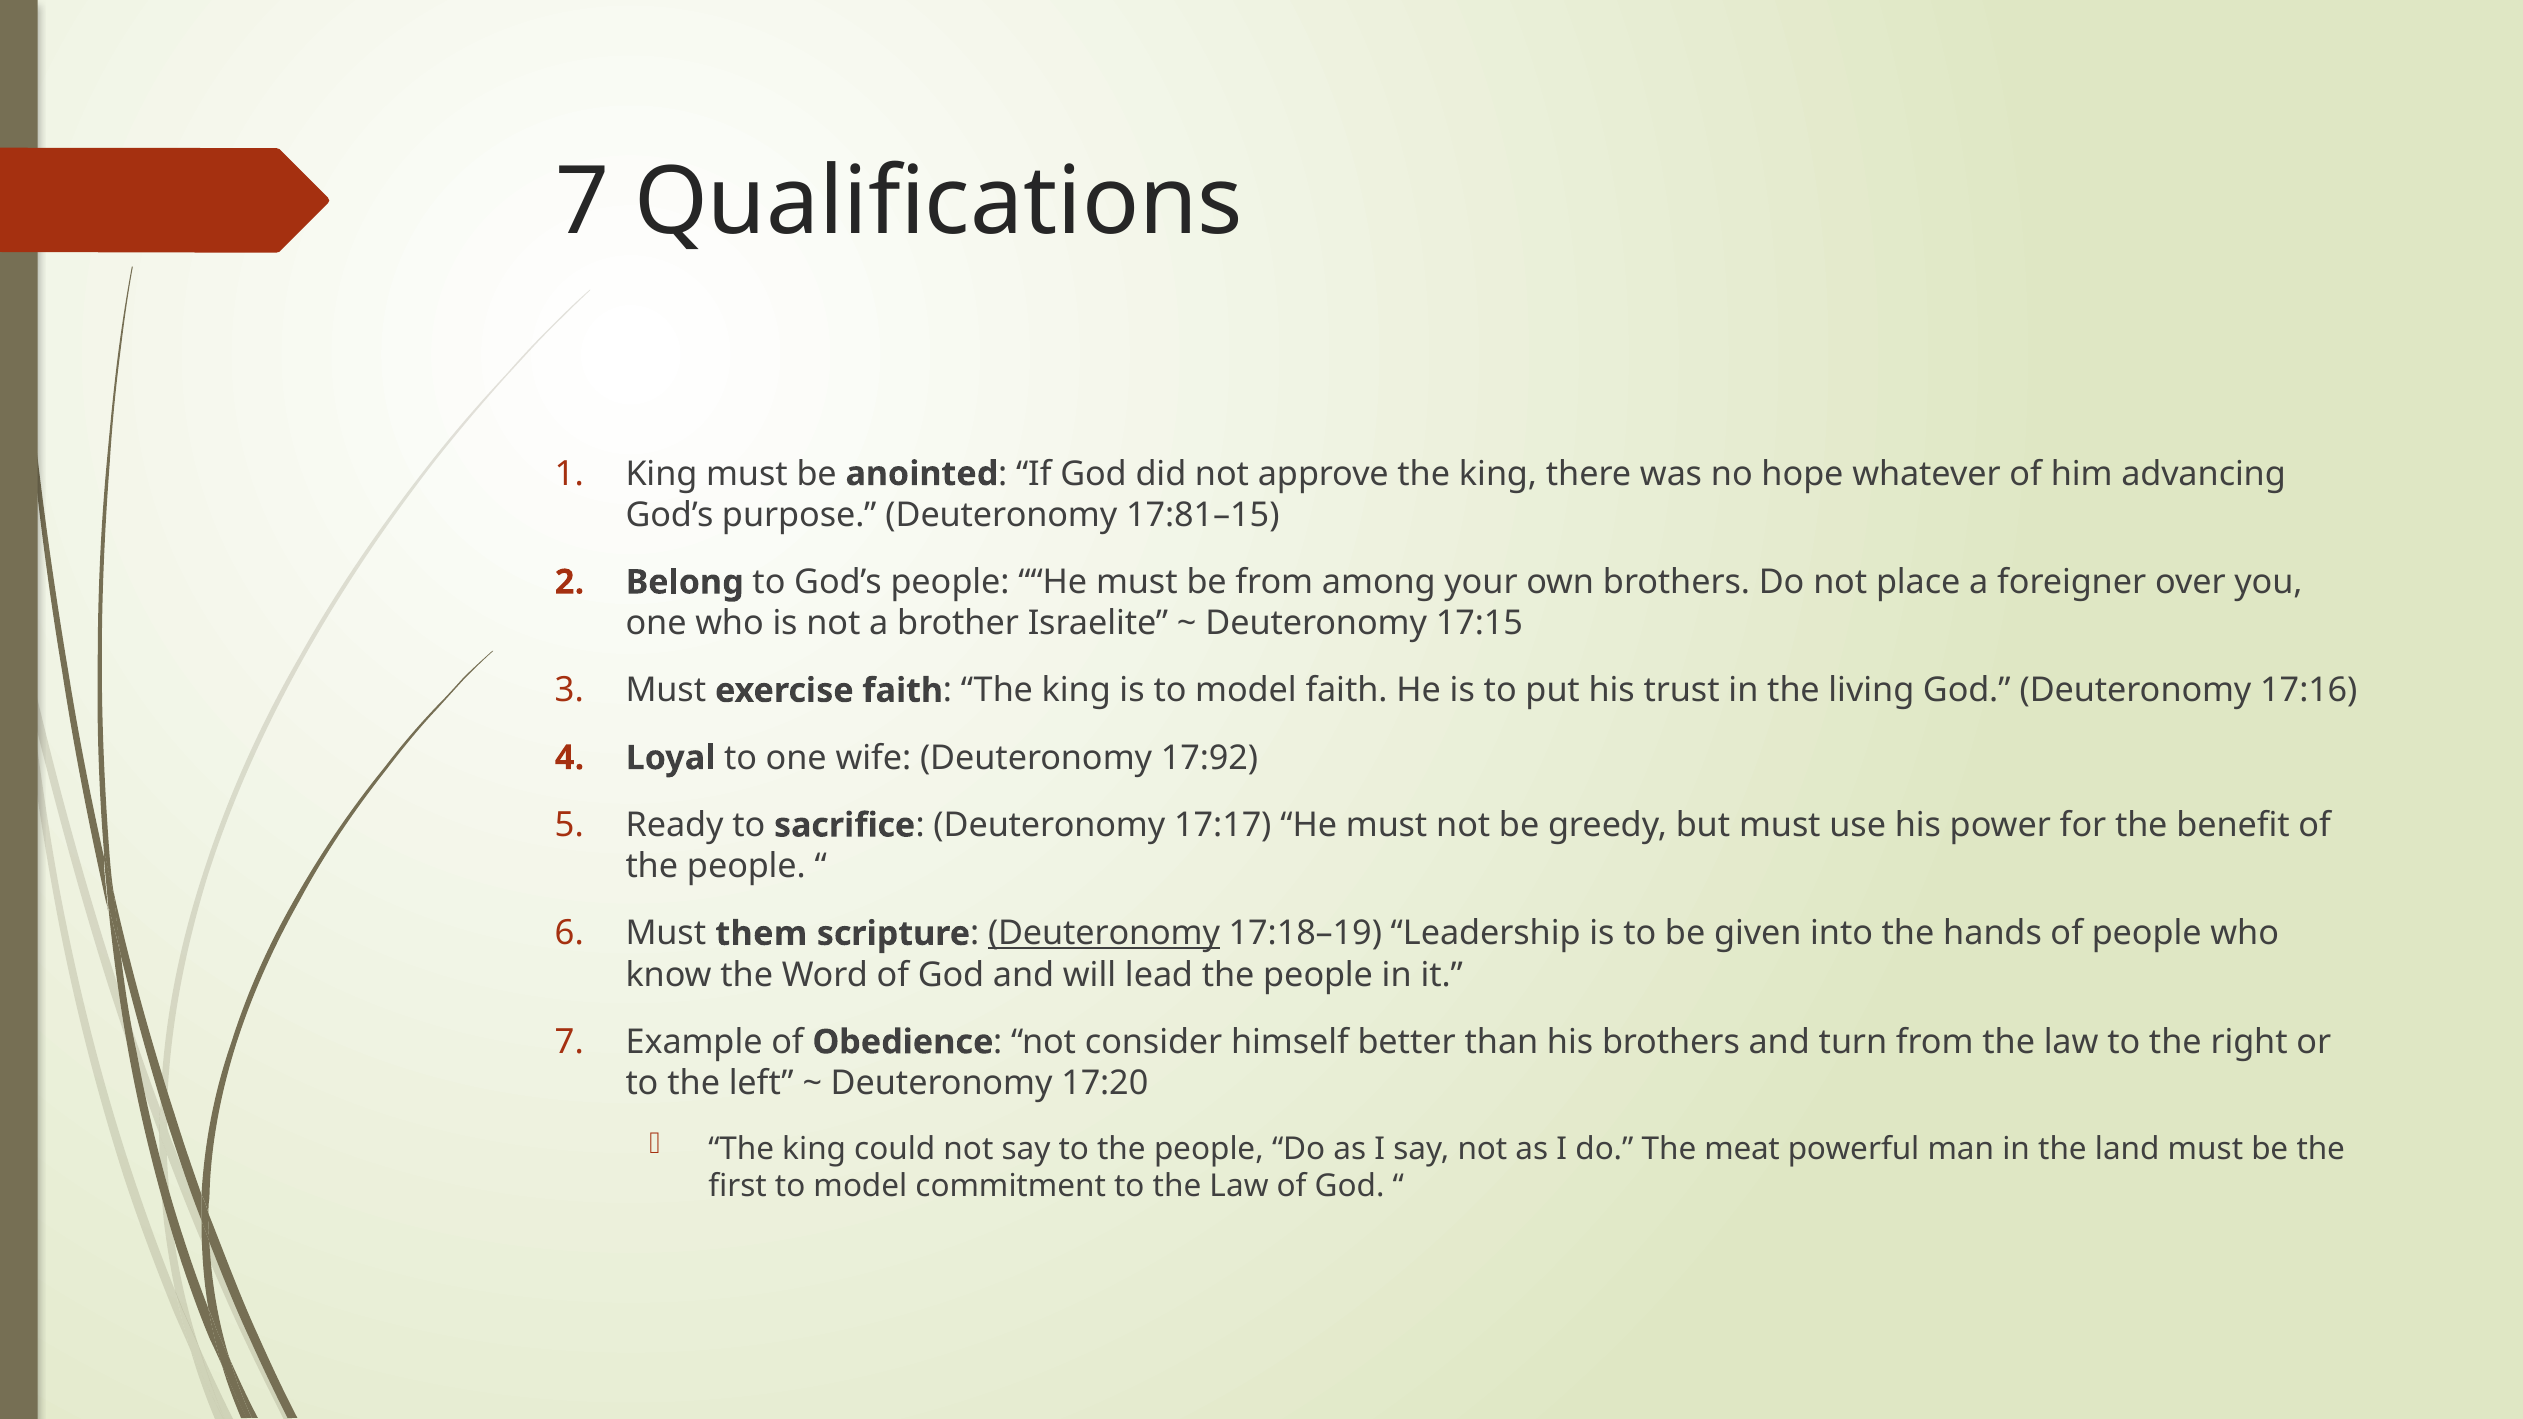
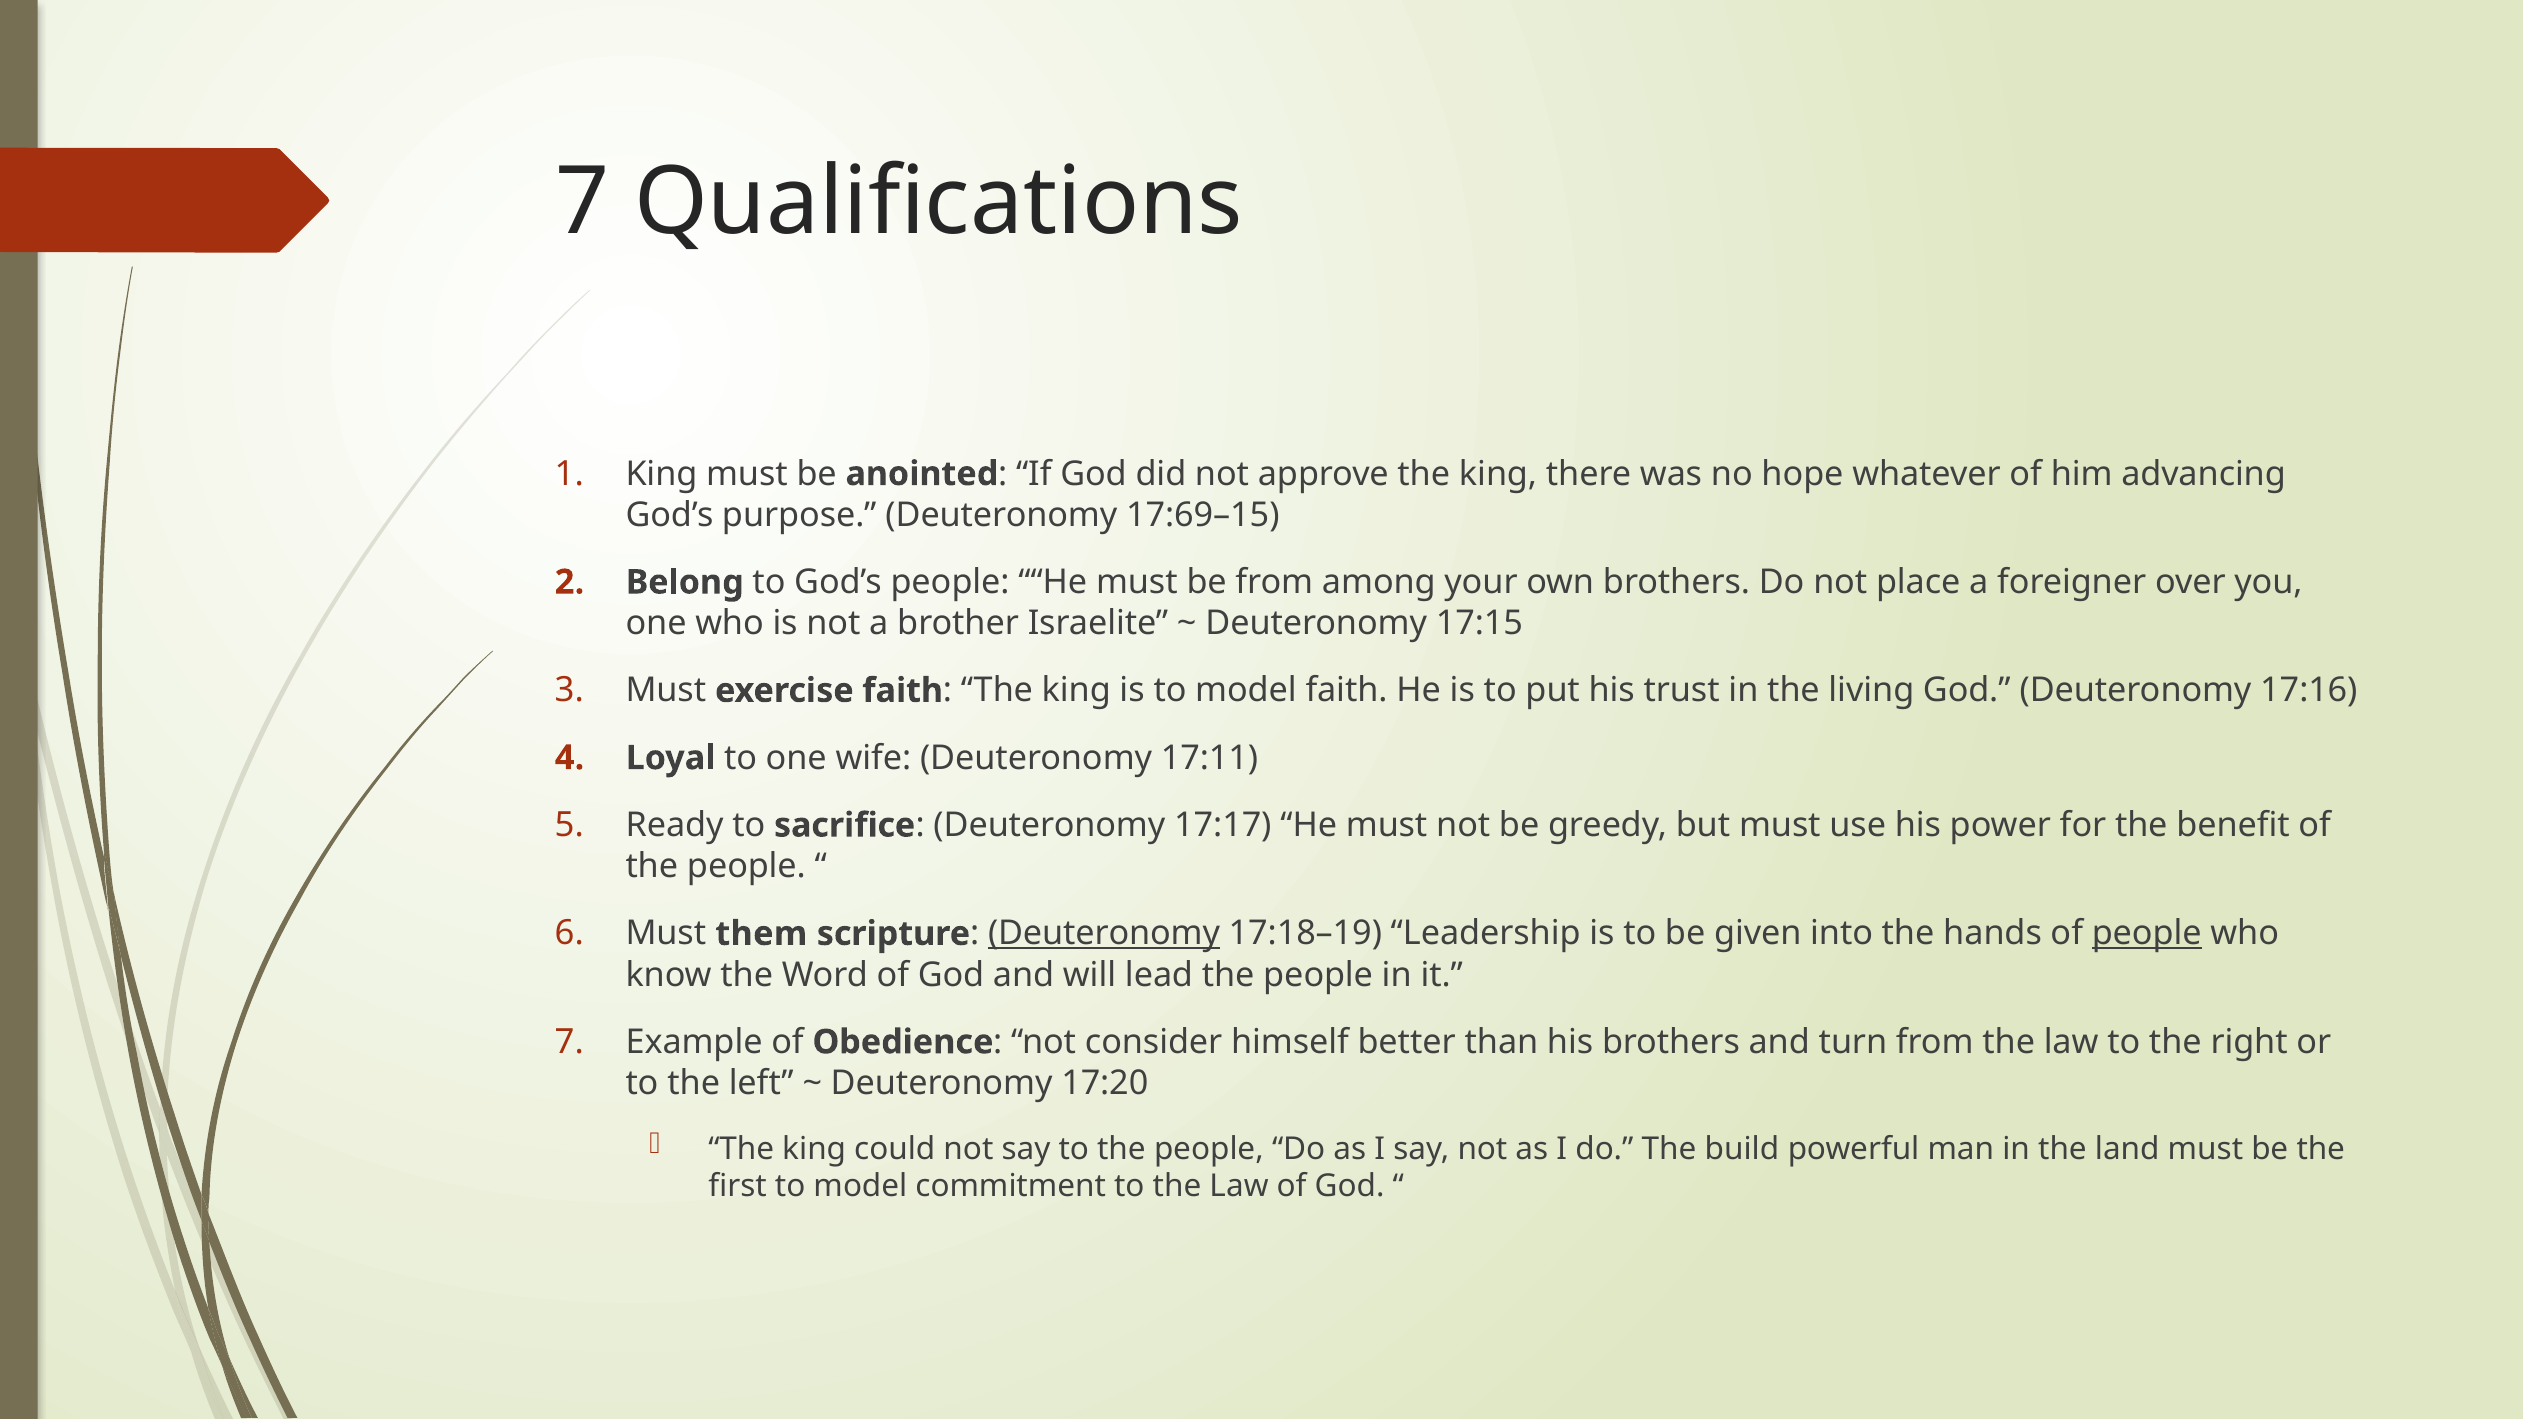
17:81–15: 17:81–15 -> 17:69–15 (1203, 515)
17:92: 17:92 -> 17:11 (1209, 758)
people underline: none -> present (2147, 934)
meat: meat -> build (1742, 1149)
